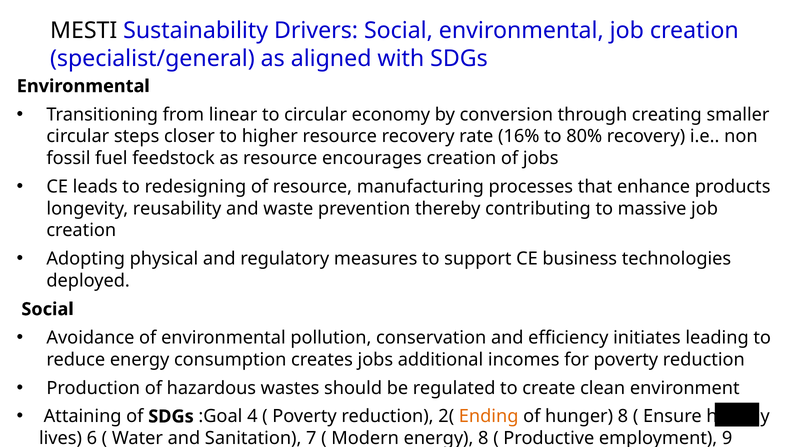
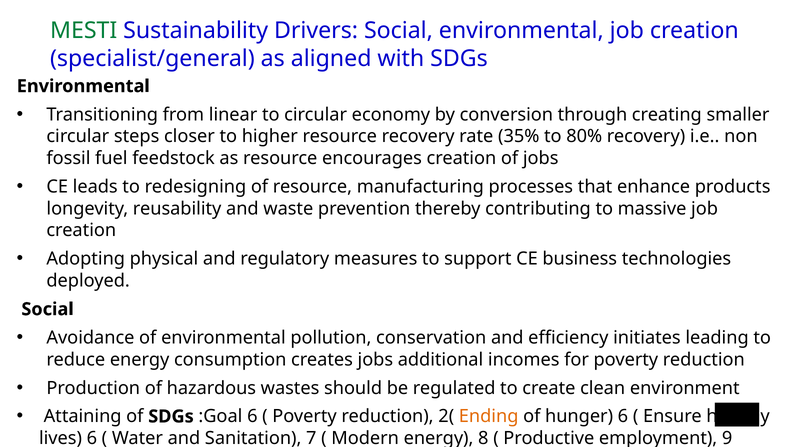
MESTI colour: black -> green (84, 31)
16%: 16% -> 35% (519, 136)
:Goal 4: 4 -> 6 (252, 416)
hunger 8: 8 -> 6 (623, 416)
